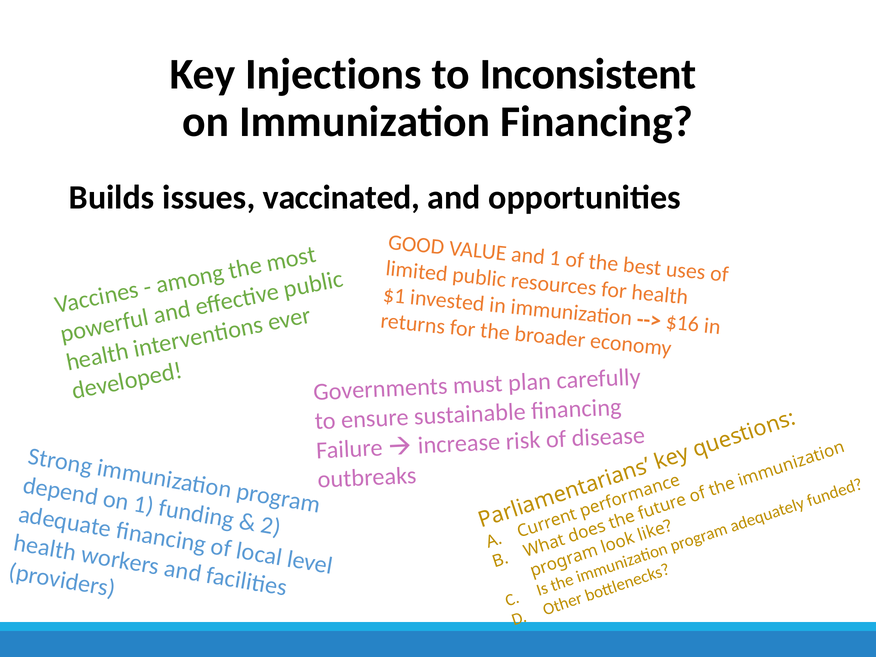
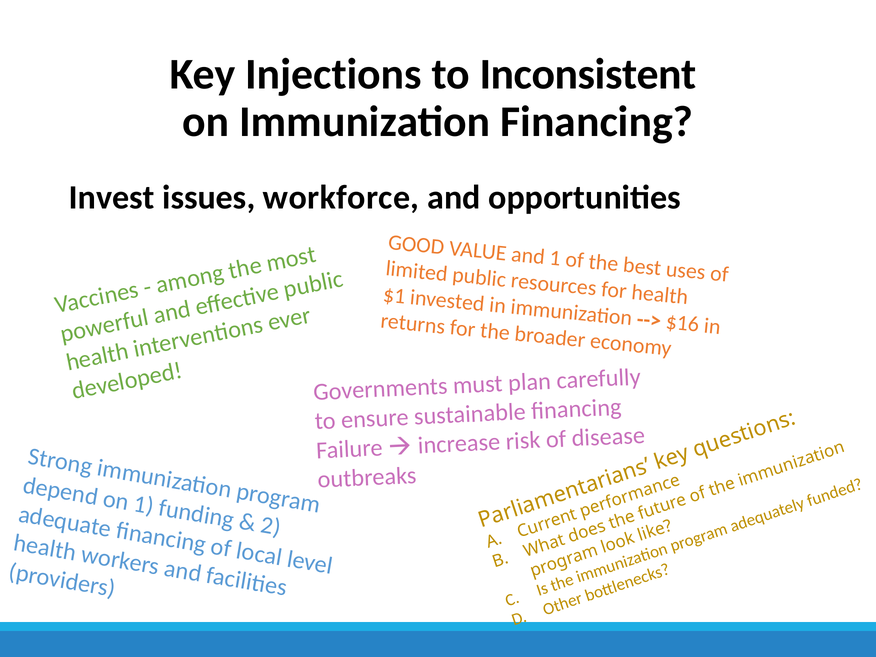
Builds: Builds -> Invest (112, 197)
vaccinated: vaccinated -> workforce (341, 197)
